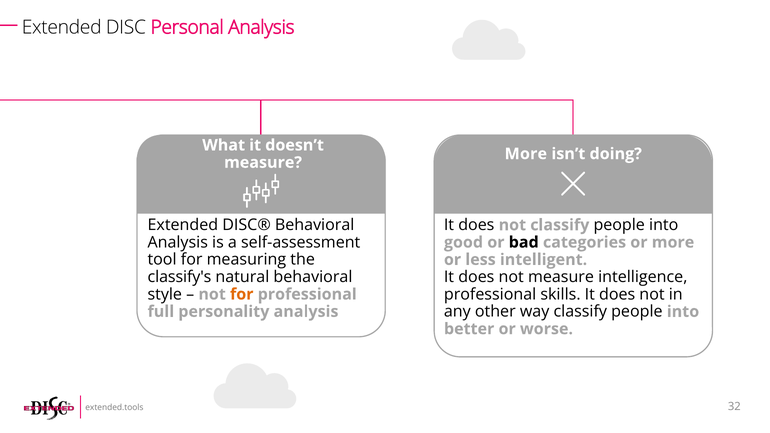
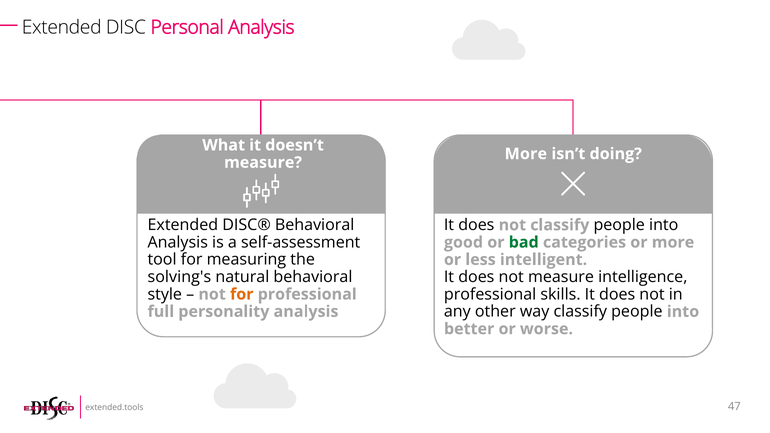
bad colour: black -> green (524, 242)
classify's: classify's -> solving's (179, 277)
32: 32 -> 47 (734, 407)
